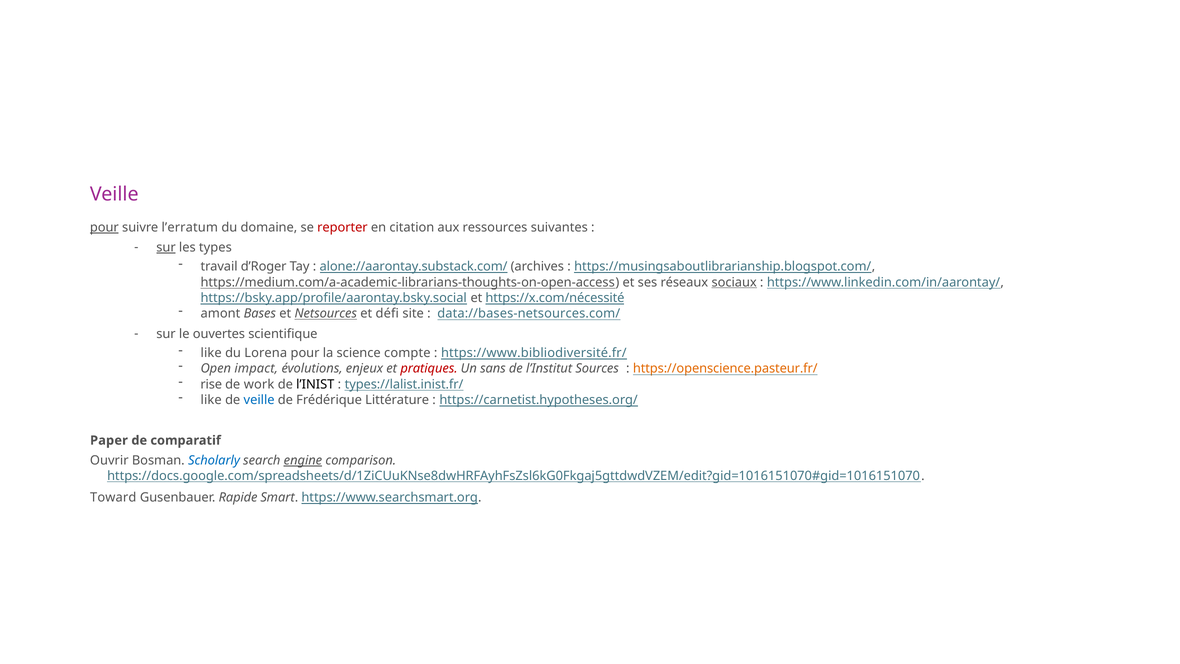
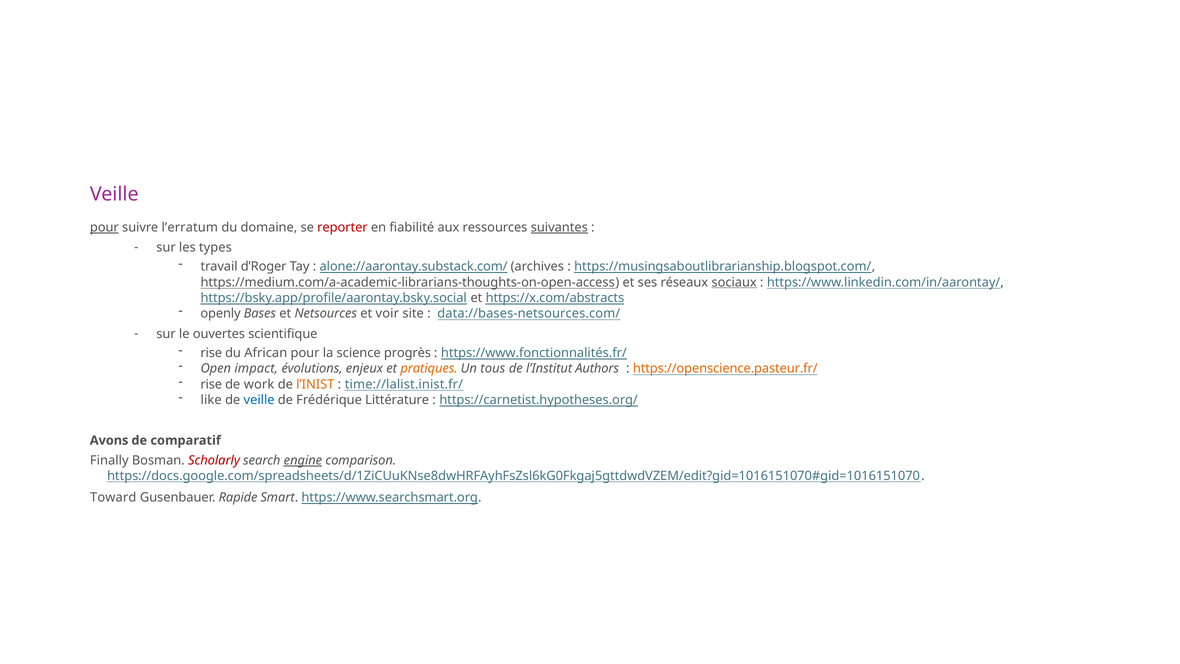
citation: citation -> fiabilité (412, 227)
suivantes underline: none -> present (559, 227)
sur underline: present -> none (166, 247)
https://x.com/nécessité: https://x.com/nécessité -> https://x.com/abstracts (555, 298)
amont: amont -> openly (221, 314)
Netsources underline: present -> none (326, 314)
défi: défi -> voir (387, 314)
like: like -> rise (211, 353)
Lorena: Lorena -> African (266, 353)
compte: compte -> progrès (407, 353)
https://www.bibliodiversité.fr/: https://www.bibliodiversité.fr/ -> https://www.fonctionnalités.fr/ (534, 353)
pratiques colour: red -> orange (429, 369)
sans: sans -> tous (493, 369)
Sources: Sources -> Authors (597, 369)
l’INIST colour: black -> orange (315, 384)
types://lalist.inist.fr/: types://lalist.inist.fr/ -> time://lalist.inist.fr/ (404, 384)
Paper: Paper -> Avons (109, 440)
Ouvrir: Ouvrir -> Finally (109, 460)
Scholarly colour: blue -> red (214, 460)
